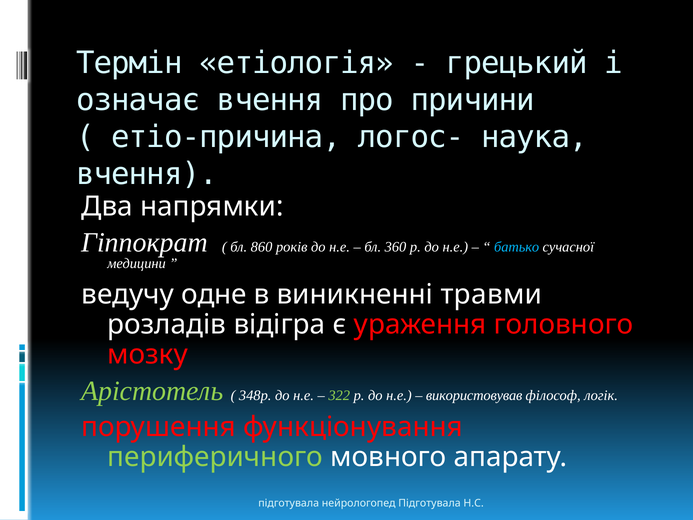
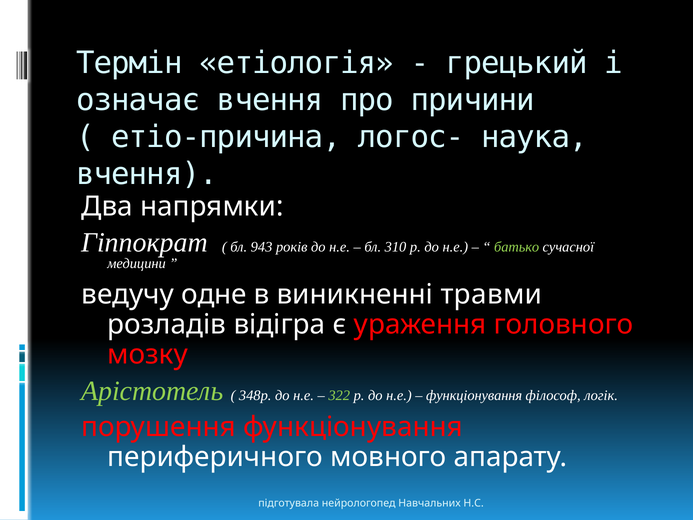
860: 860 -> 943 (262, 247)
360: 360 -> 310 (396, 247)
батько colour: light blue -> light green (517, 247)
використовував: використовував -> функціонування (474, 395)
периферичного colour: light green -> white (215, 457)
нейрологопед Підготувала: Підготувала -> Навчальних (429, 503)
